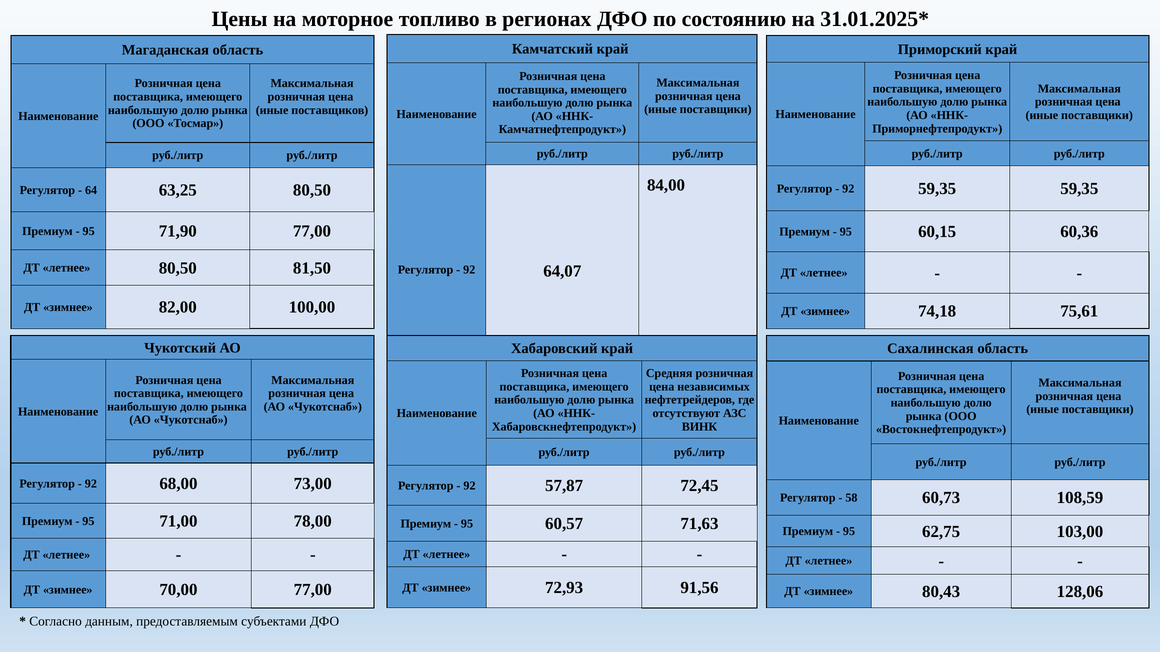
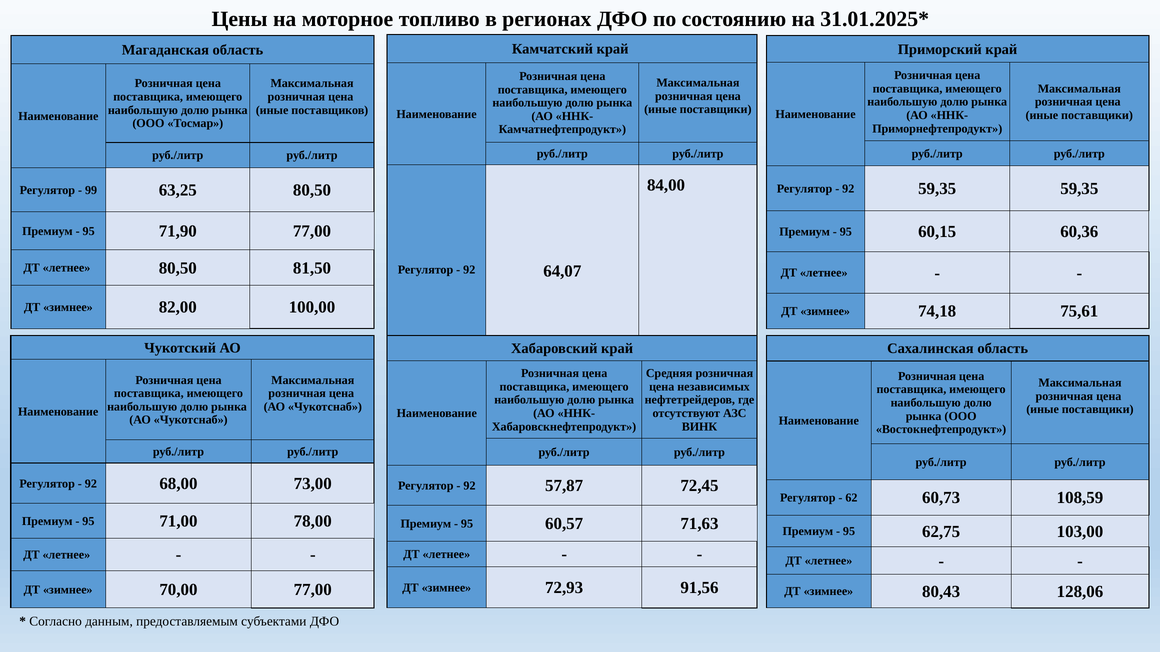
64: 64 -> 99 (91, 190)
58: 58 -> 62 (851, 498)
